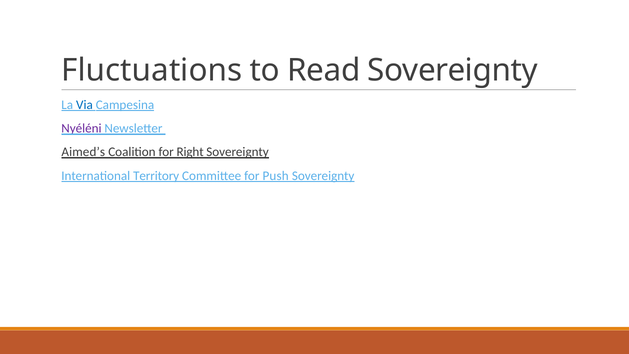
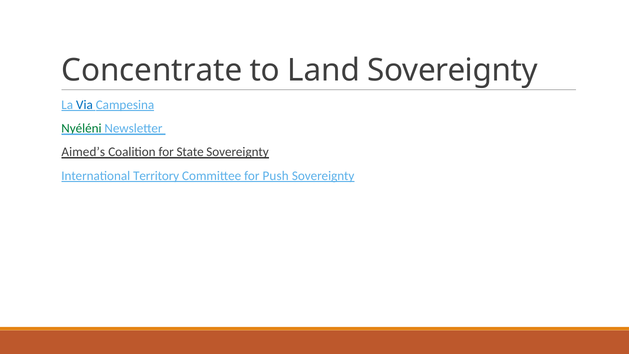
Fluctuations: Fluctuations -> Concentrate (152, 70)
Read: Read -> Land (324, 70)
Nyéléni colour: purple -> green (81, 128)
Right: Right -> State (190, 152)
